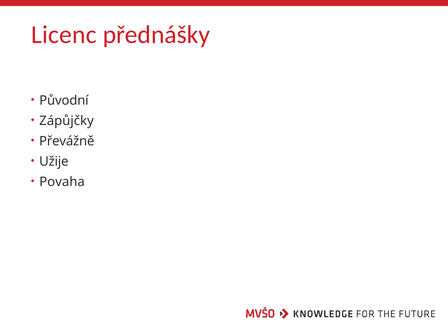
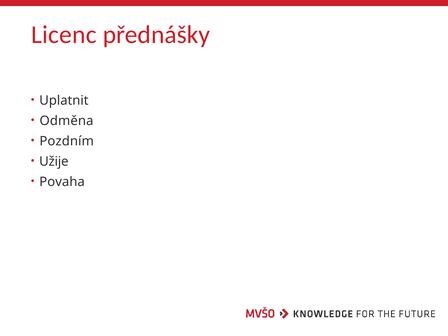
Původní: Původní -> Uplatnit (64, 100)
Zápůjčky: Zápůjčky -> Odměna (67, 121)
Převážně: Převážně -> Pozdním (67, 141)
